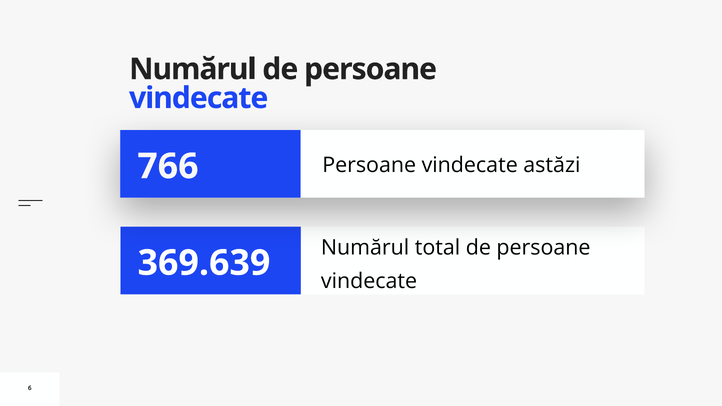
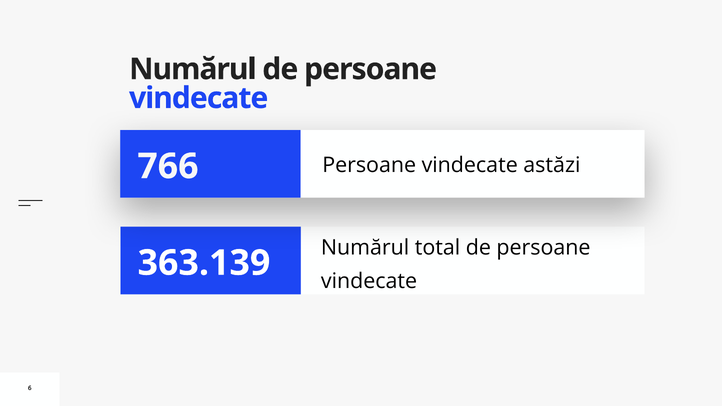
369.639: 369.639 -> 363.139 (204, 263)
